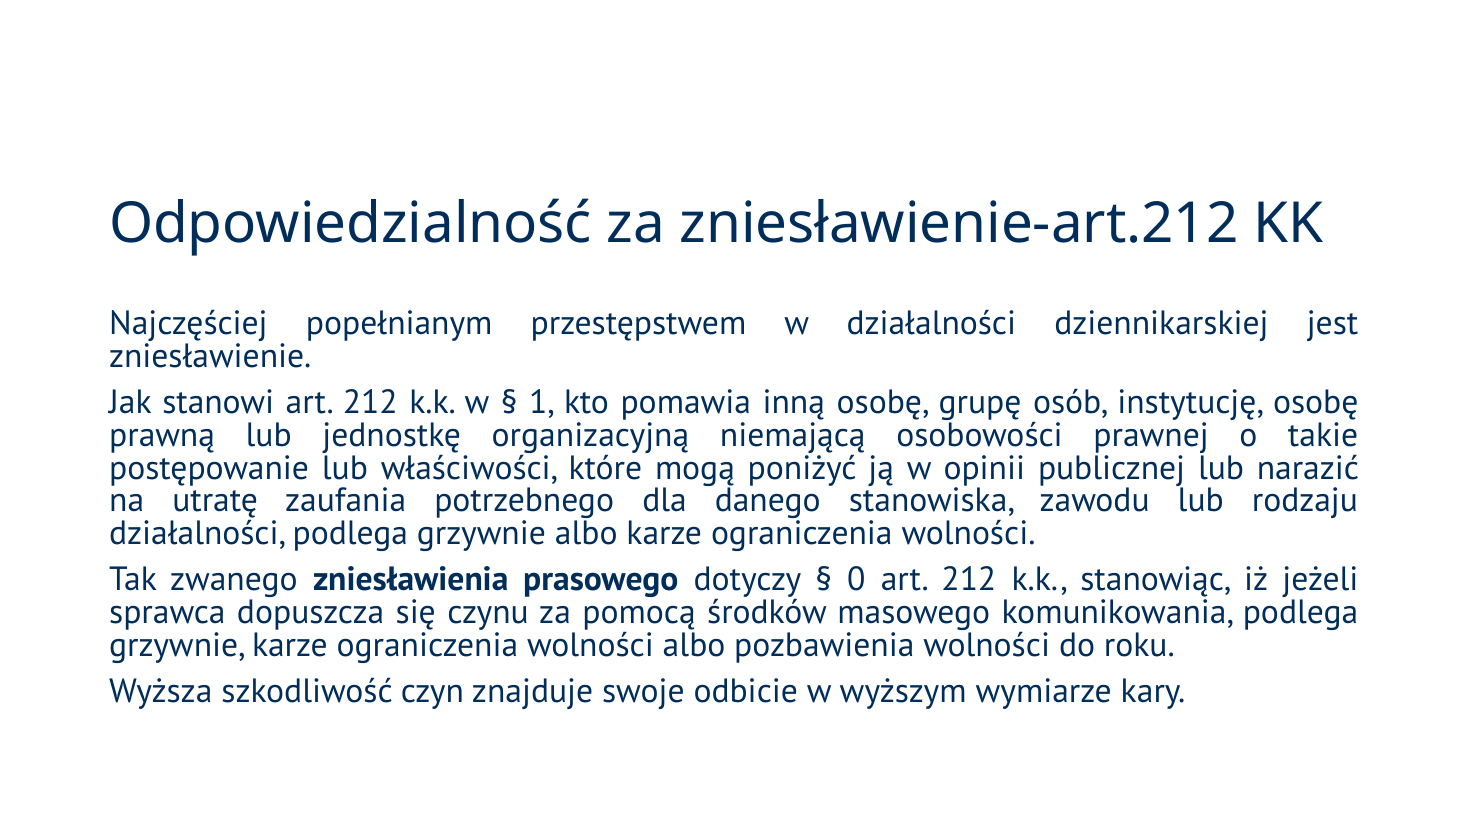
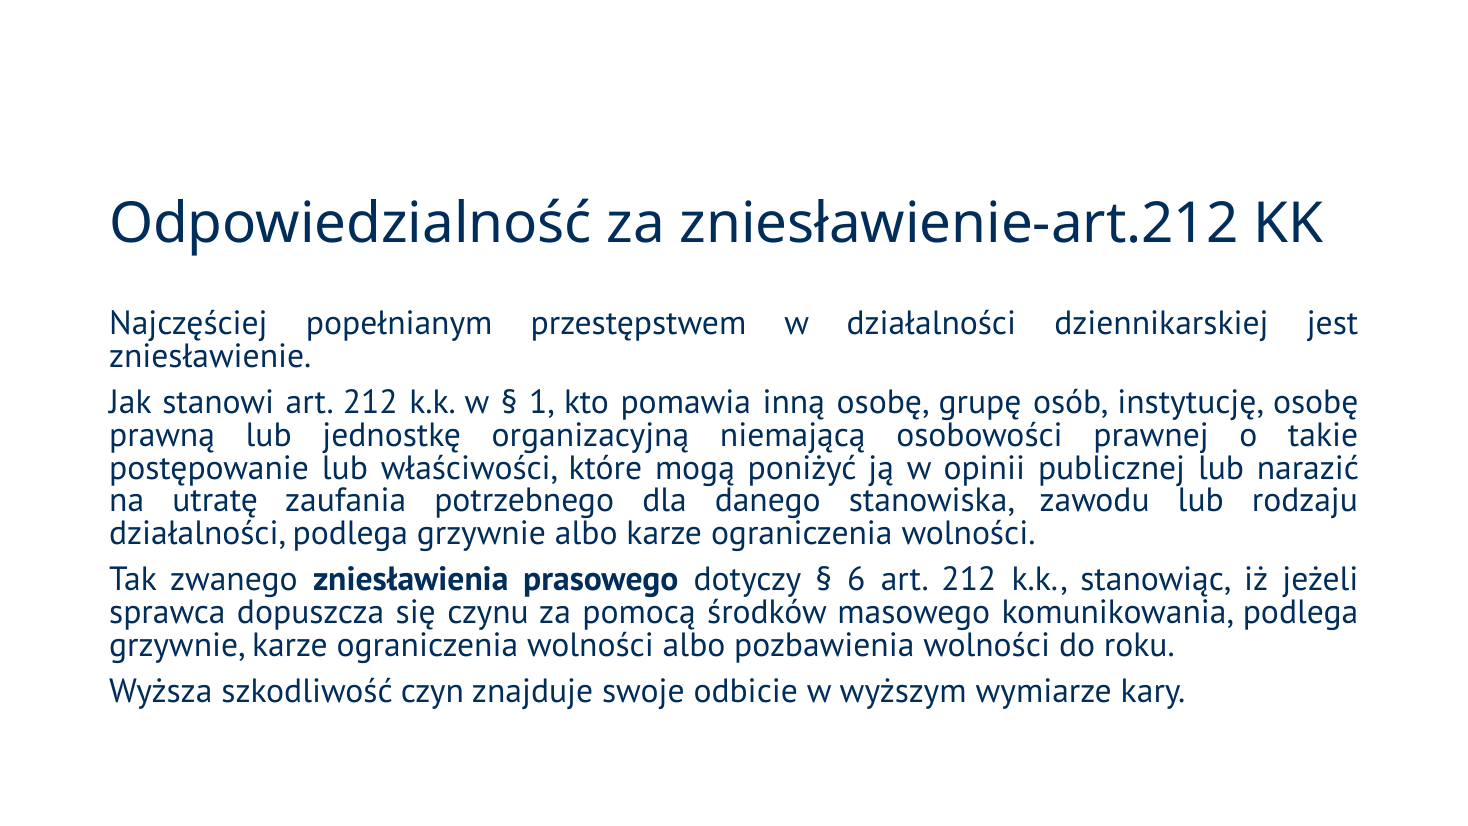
0: 0 -> 6 (856, 580)
